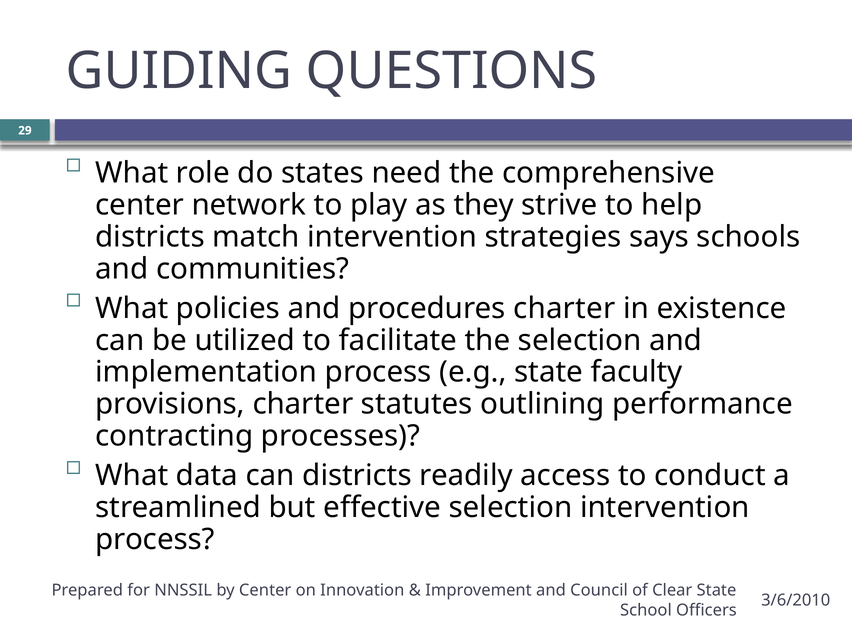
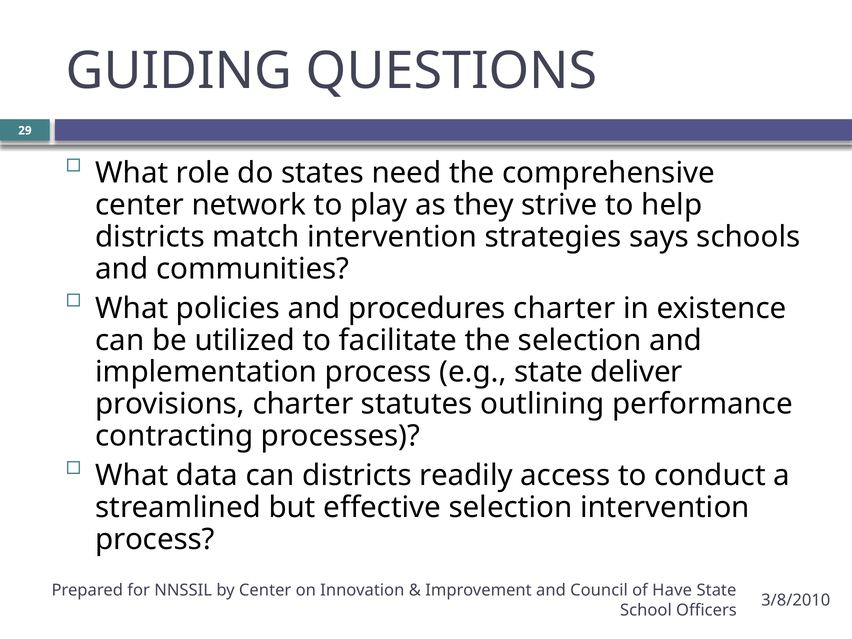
faculty: faculty -> deliver (636, 372)
Clear: Clear -> Have (672, 590)
3/6/2010: 3/6/2010 -> 3/8/2010 (796, 600)
